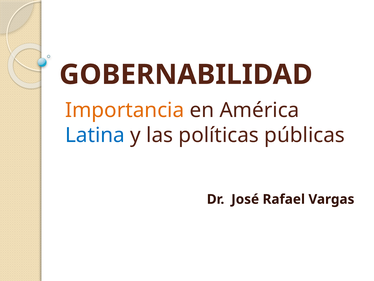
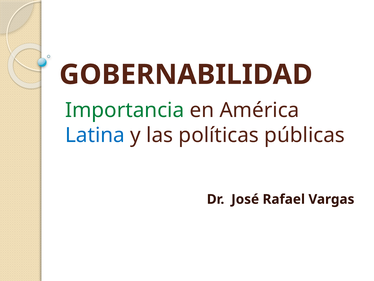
Importancia colour: orange -> green (125, 110)
